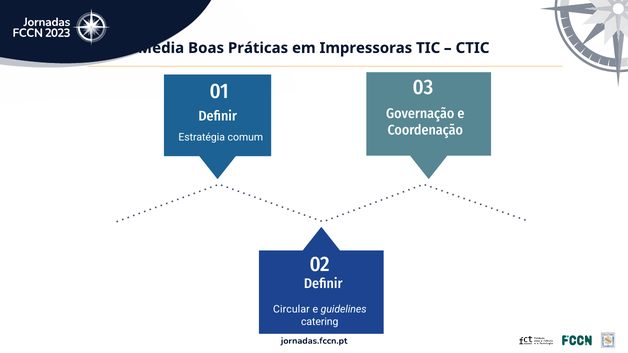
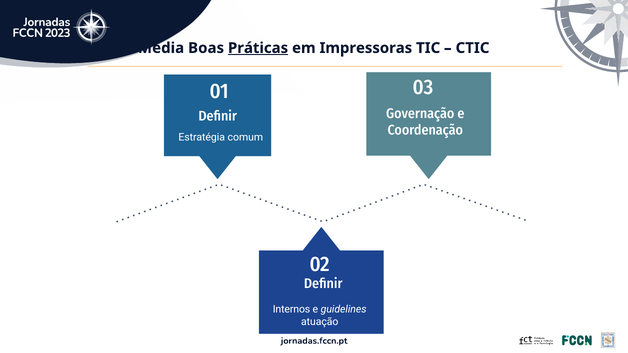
Práticas underline: none -> present (258, 48)
Circular: Circular -> Internos (292, 310)
catering: catering -> atuação (320, 322)
